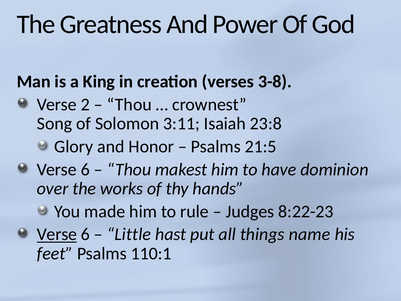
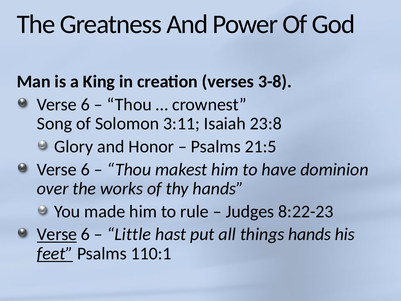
2: 2 -> 6 (85, 104)
things name: name -> hands (310, 234)
feet underline: none -> present (55, 253)
